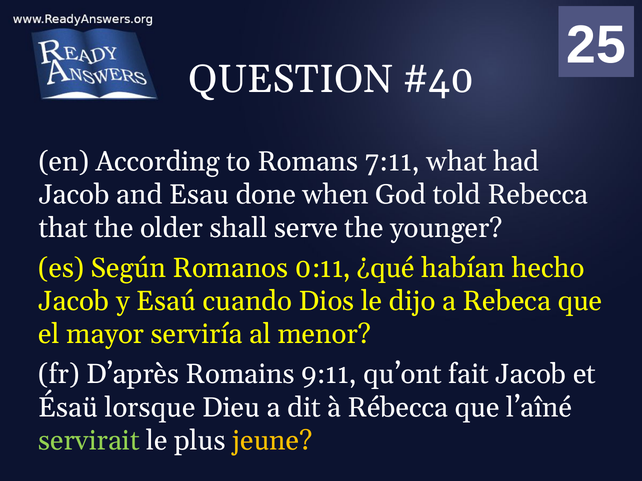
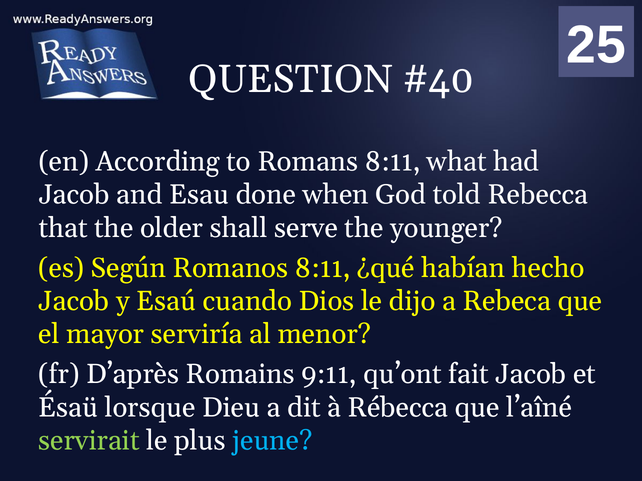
Romans 7:11: 7:11 -> 8:11 (393, 162)
Romanos 0:11: 0:11 -> 8:11 (323, 268)
jeune colour: yellow -> light blue (272, 441)
